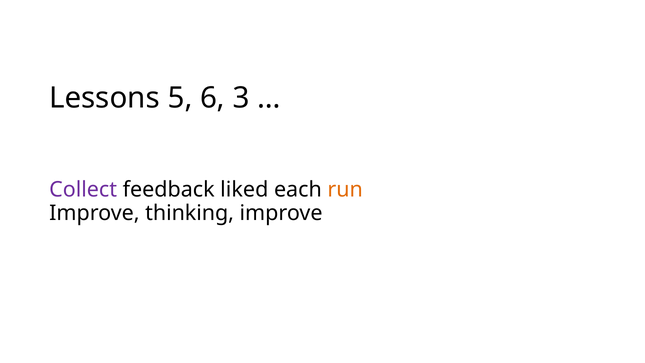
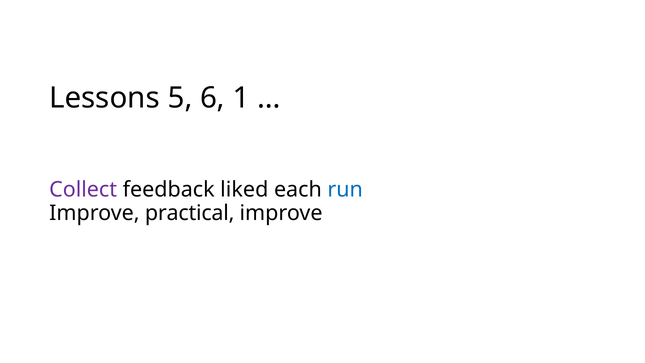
3: 3 -> 1 (241, 98)
run colour: orange -> blue (345, 190)
thinking: thinking -> practical (190, 213)
